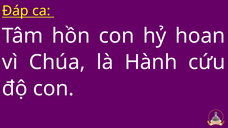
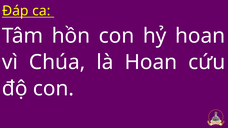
là Hành: Hành -> Hoan (151, 62)
